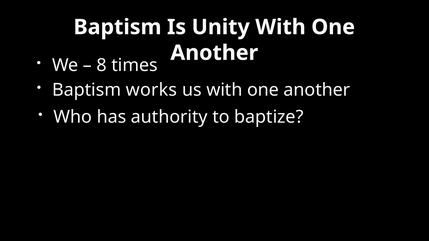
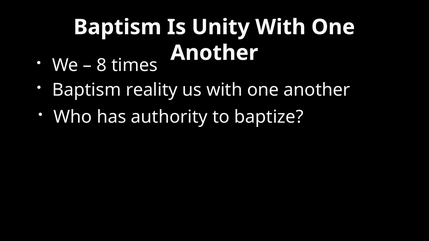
works: works -> reality (152, 90)
